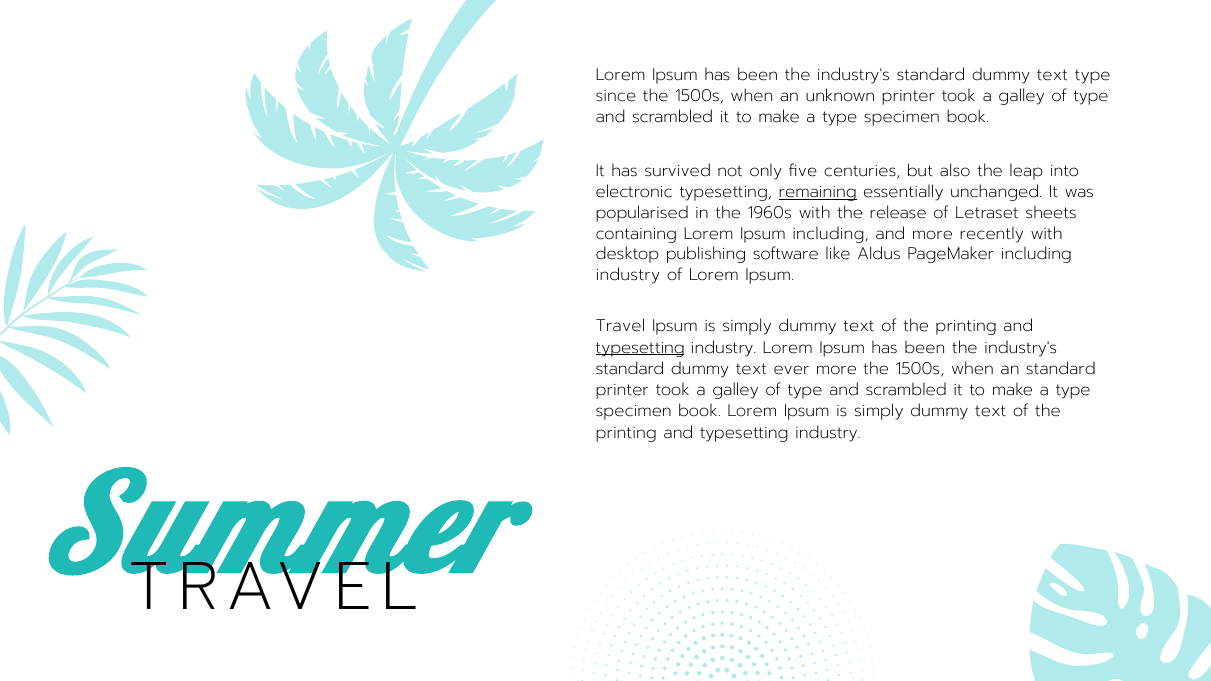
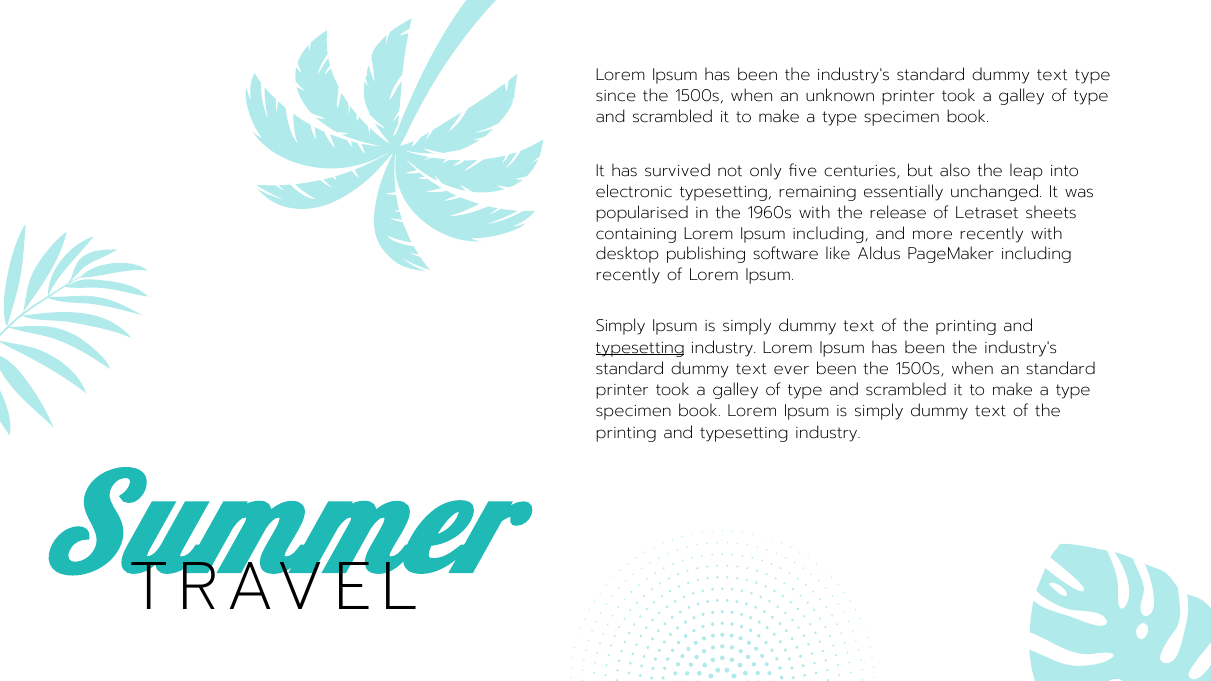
remaining underline: present -> none (818, 192)
industry: industry -> recently (628, 275)
Travel: Travel -> Simply (621, 327)
ever more: more -> been (836, 369)
